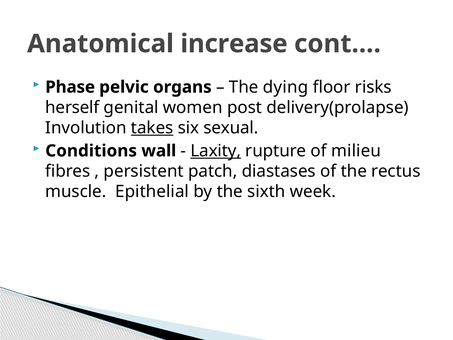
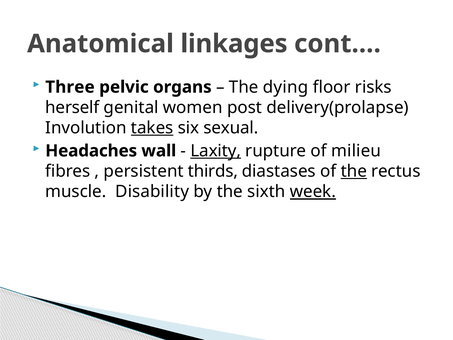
increase: increase -> linkages (234, 44)
Phase: Phase -> Three (70, 87)
Conditions: Conditions -> Headaches (91, 151)
patch: patch -> thirds (213, 171)
the underline: none -> present (354, 171)
Epithelial: Epithelial -> Disability (152, 192)
week underline: none -> present (313, 192)
